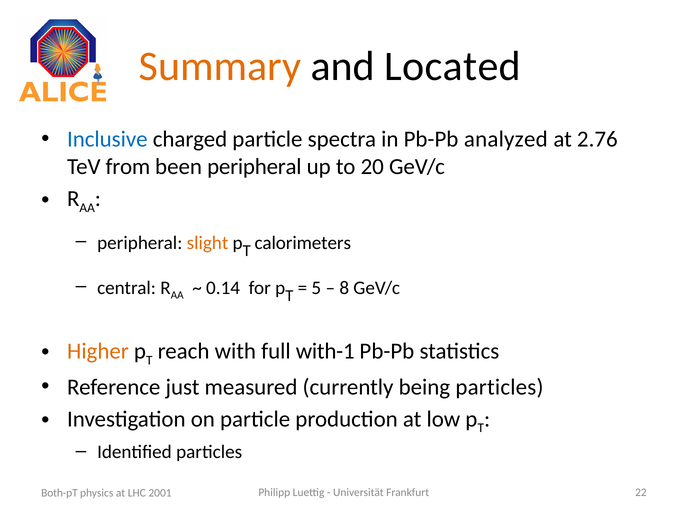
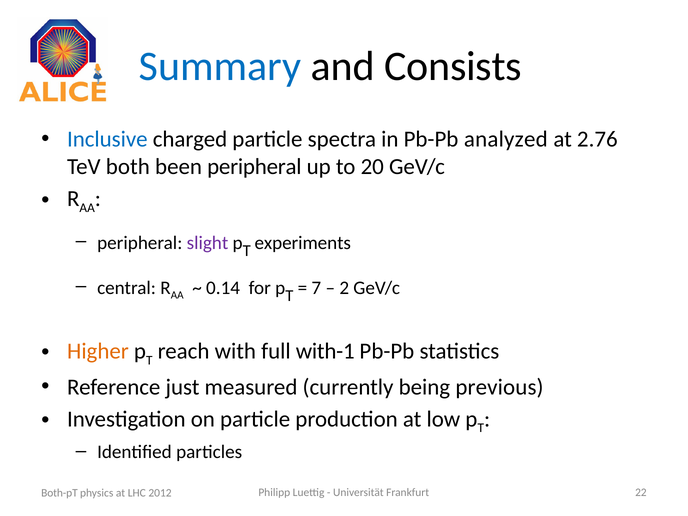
Summary colour: orange -> blue (220, 67)
Located: Located -> Consists (453, 67)
from: from -> both (128, 167)
slight colour: orange -> purple (207, 243)
calorimeters: calorimeters -> experiments (303, 243)
5: 5 -> 7 (316, 288)
8: 8 -> 2 (344, 288)
being particles: particles -> previous (499, 387)
2001: 2001 -> 2012 (160, 493)
